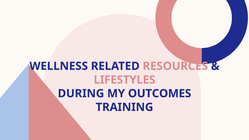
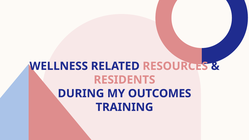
LIFESTYLES: LIFESTYLES -> RESIDENTS (124, 80)
